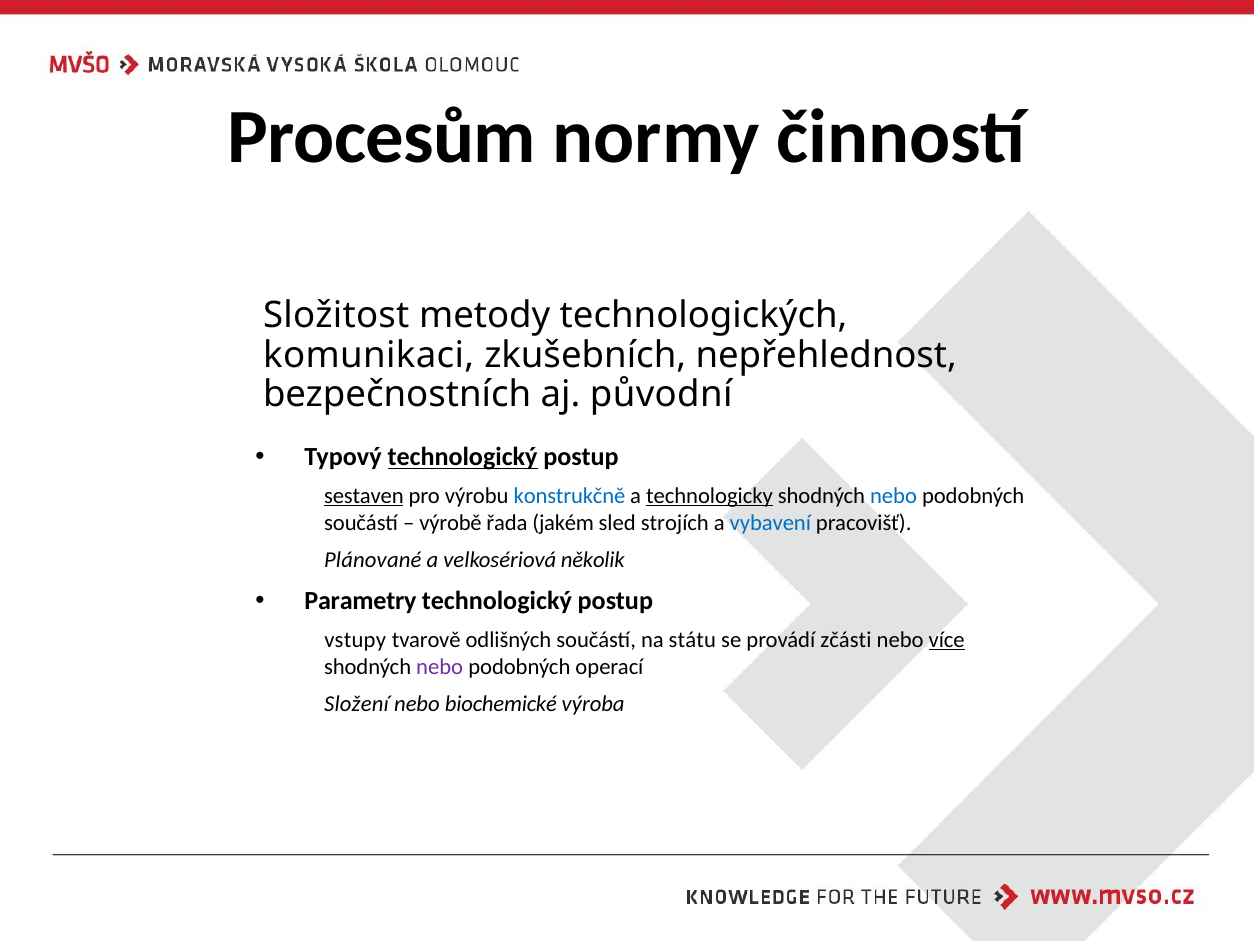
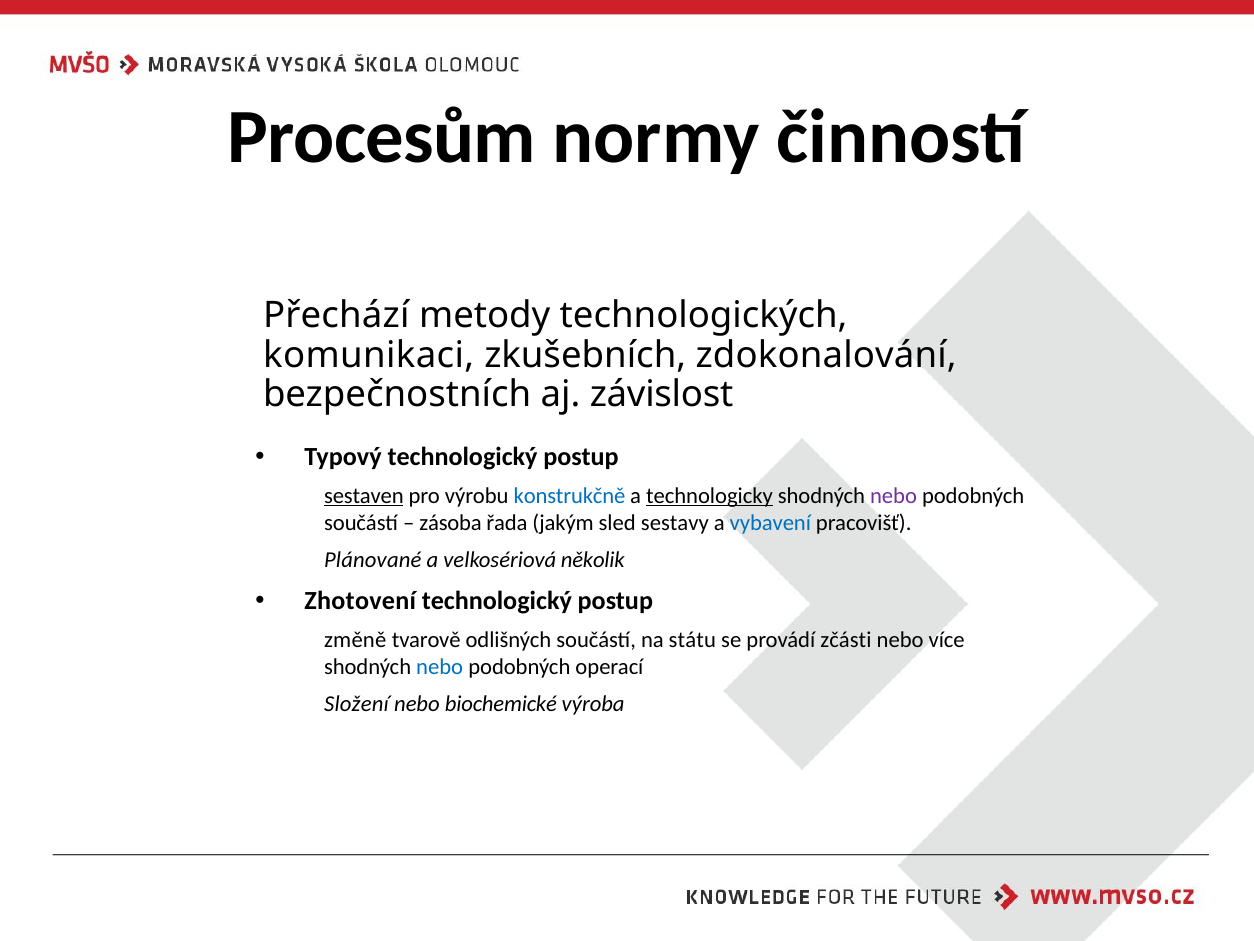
Složitost: Složitost -> Přechází (336, 316)
nepřehlednost: nepřehlednost -> zdokonalování (826, 355)
původní: původní -> závislost (662, 395)
technologický underline: present -> none (463, 457)
nebo colour: blue -> purple (894, 496)
výrobě: výrobě -> zásoba (451, 523)
jakém: jakém -> jakým (563, 523)
strojích: strojích -> sestavy (675, 523)
Parametry: Parametry -> Zhotovení (360, 601)
vstupy: vstupy -> změně (355, 639)
více underline: present -> none (947, 639)
nebo colour: purple -> blue (440, 667)
